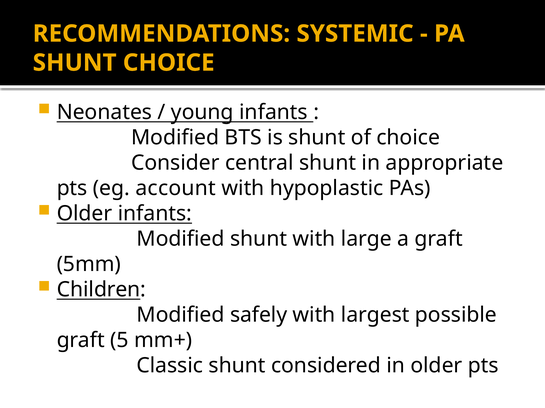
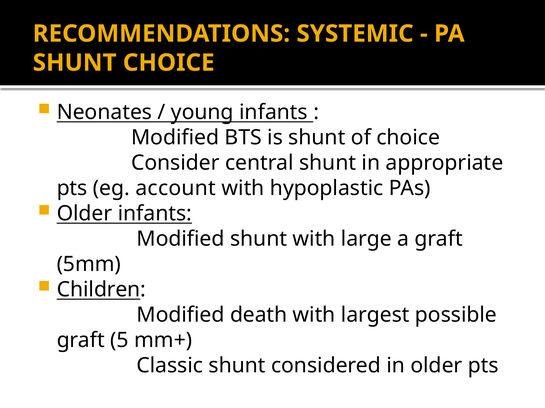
safely: safely -> death (259, 315)
